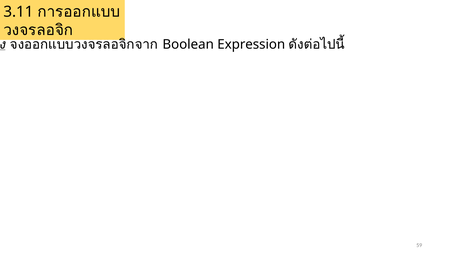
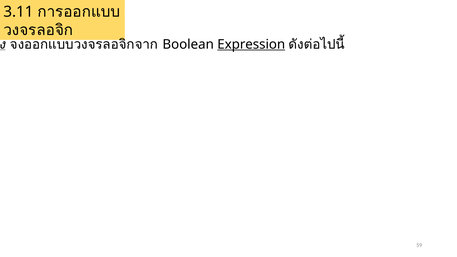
Expression underline: none -> present (251, 44)
